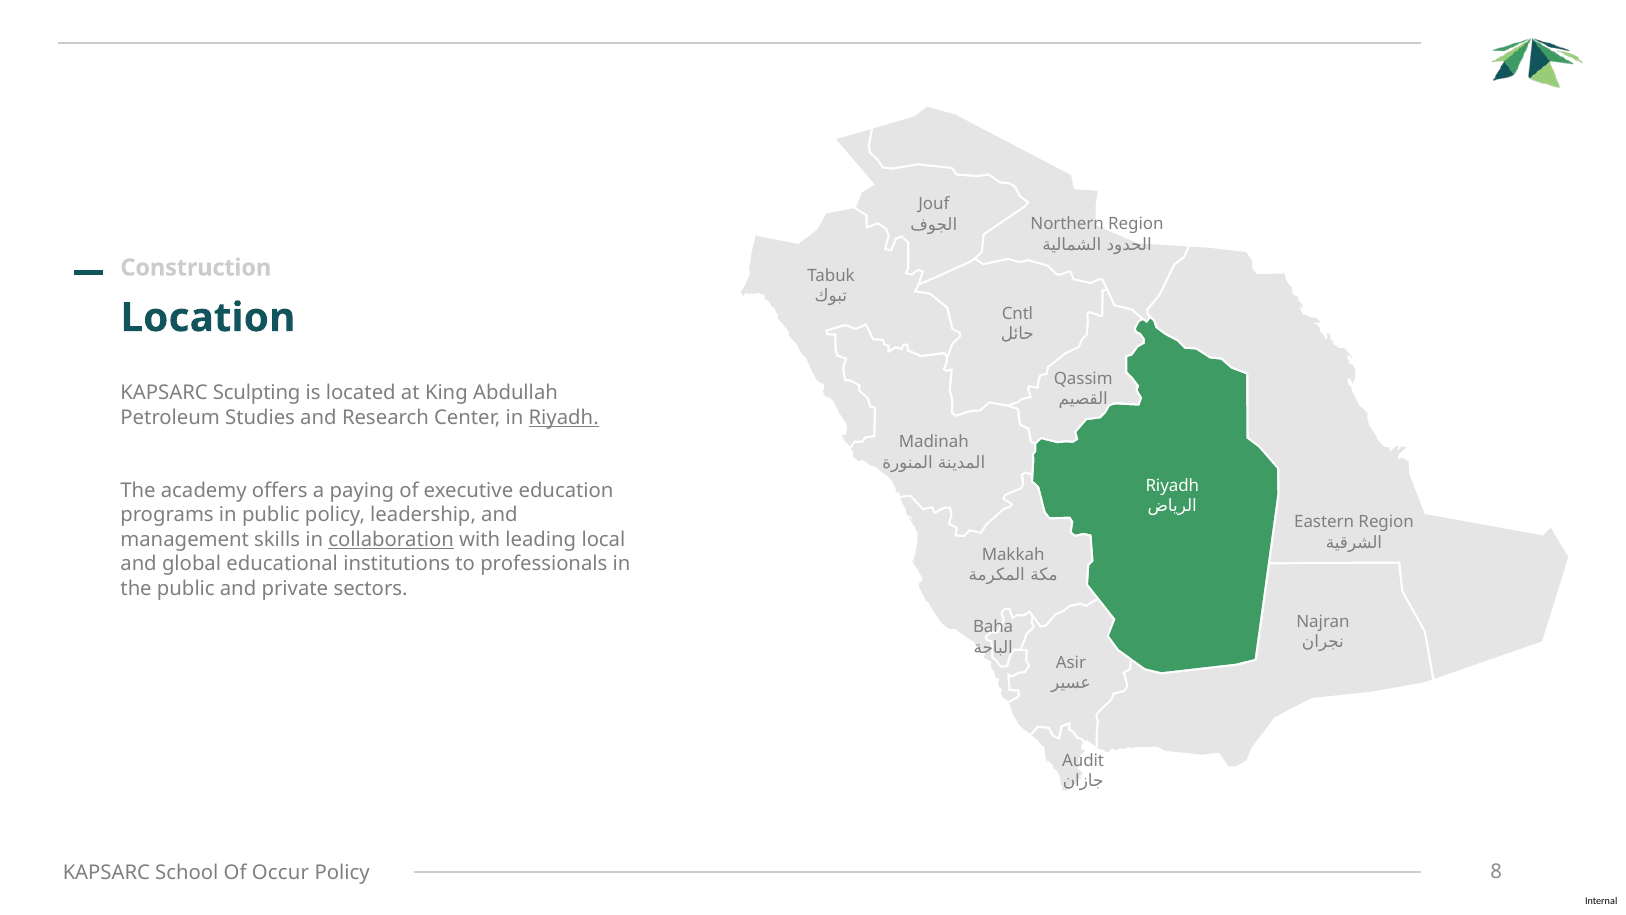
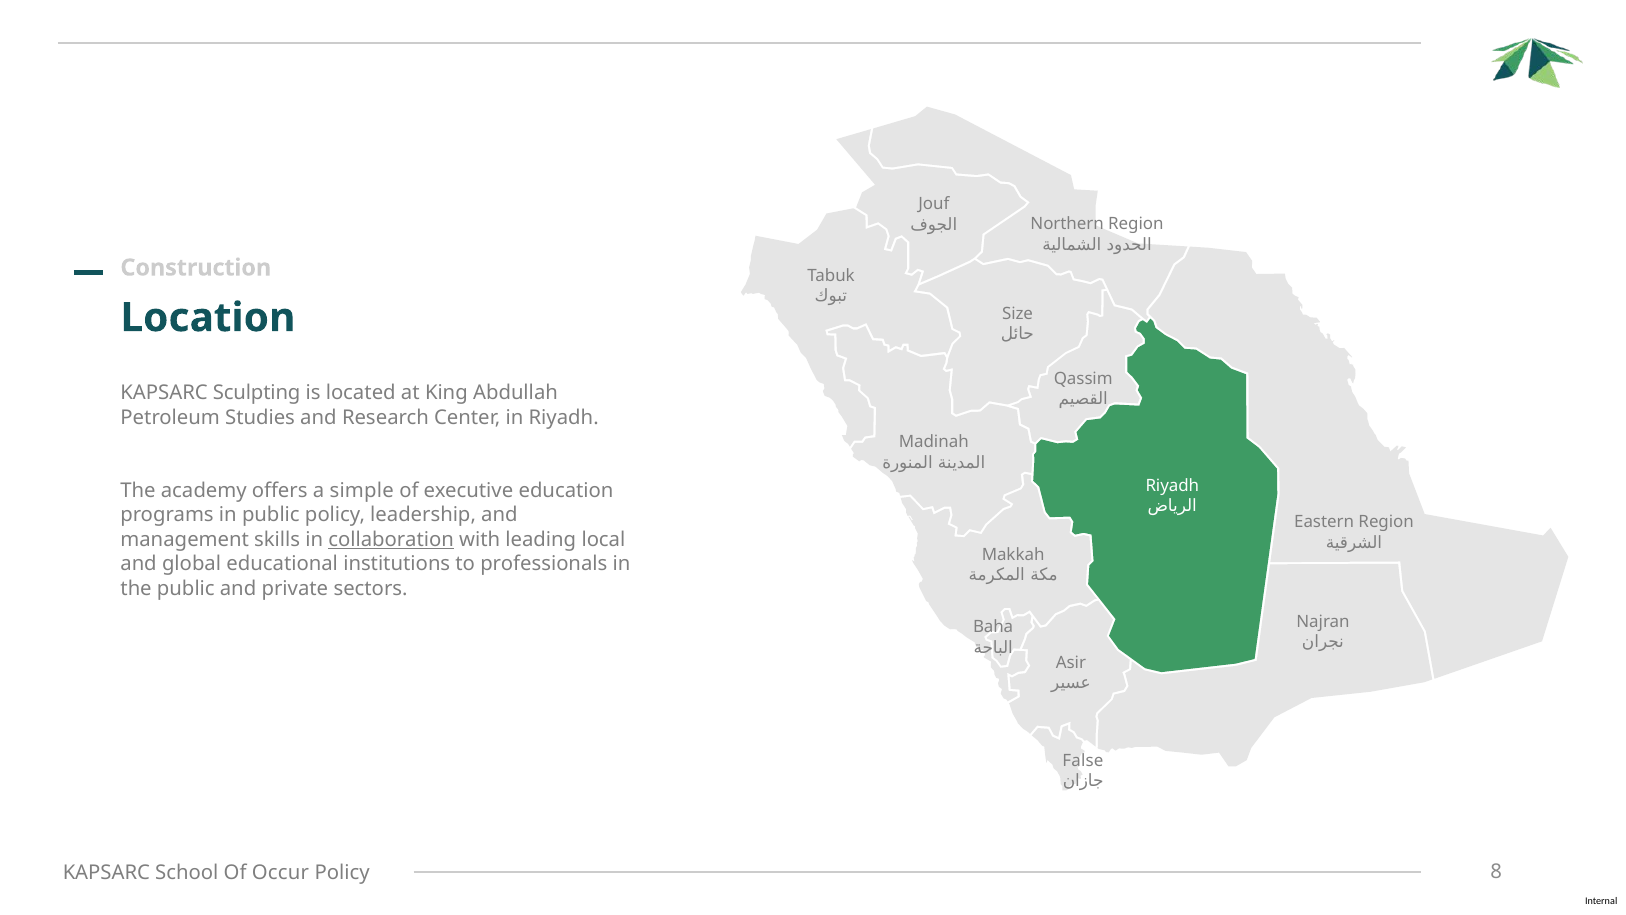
Cntl: Cntl -> Size (1018, 313)
Riyadh underline: present -> none (564, 417)
paying: paying -> simple (362, 491)
Audit: Audit -> False (1083, 760)
